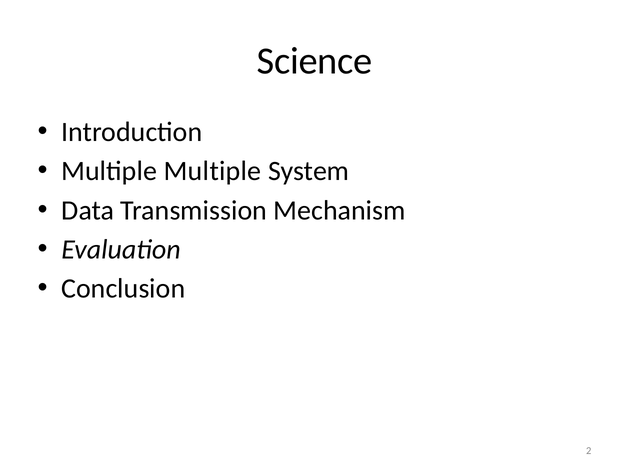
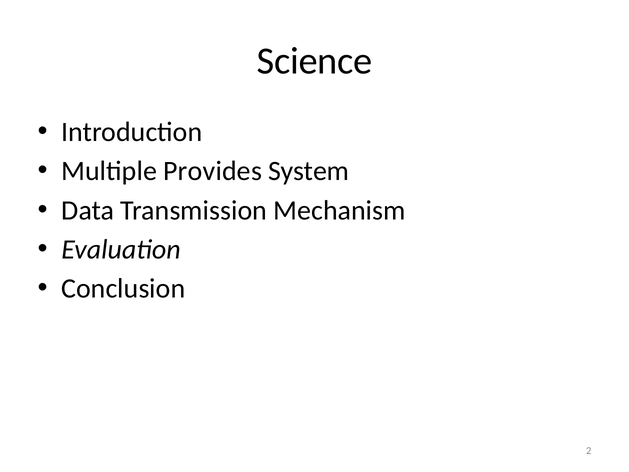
Multiple Multiple: Multiple -> Provides (213, 171)
